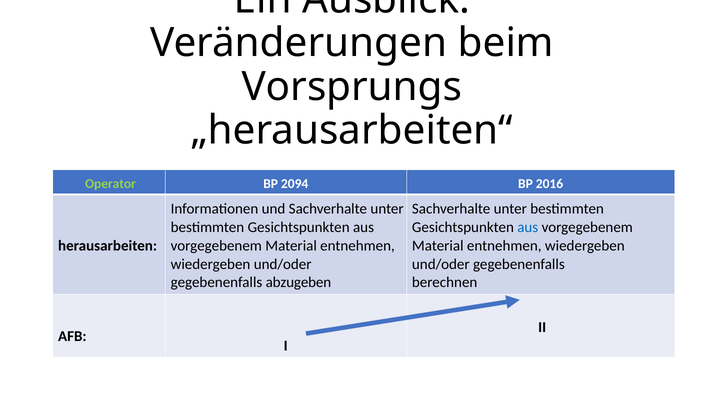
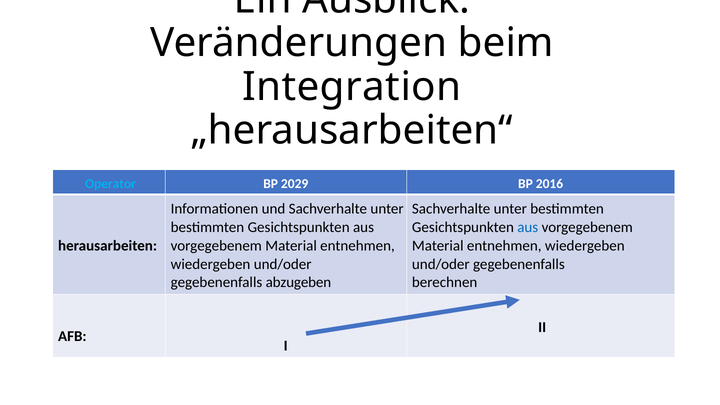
Vorsprungs: Vorsprungs -> Integration (352, 87)
Operator colour: light green -> light blue (110, 184)
2094: 2094 -> 2029 (295, 184)
